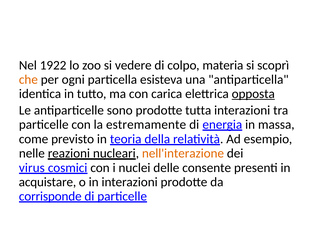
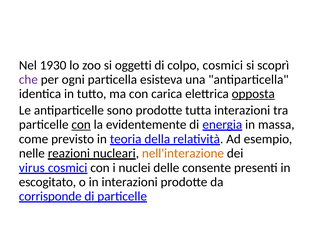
1922: 1922 -> 1930 (53, 65)
vedere: vedere -> oggetti (133, 65)
colpo materia: materia -> cosmici (223, 65)
che colour: orange -> purple (28, 80)
con underline: none -> present (81, 125)
estremamente: estremamente -> evidentemente (146, 125)
acquistare: acquistare -> escogitato (47, 182)
